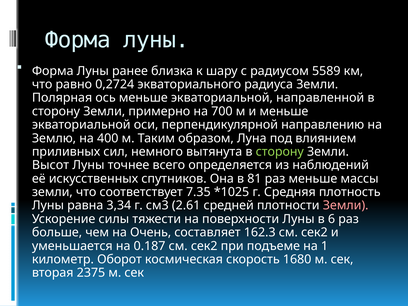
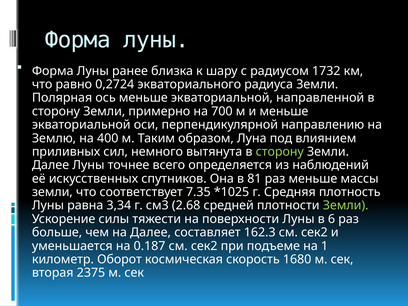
5589: 5589 -> 1732 (326, 71)
Высот: Высот -> Далее (51, 165)
2.61: 2.61 -> 2.68 (186, 206)
Земли colour: pink -> light green (346, 206)
на Очень: Очень -> Далее (151, 232)
